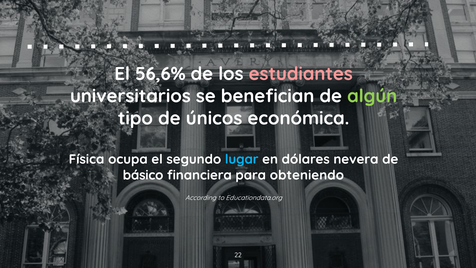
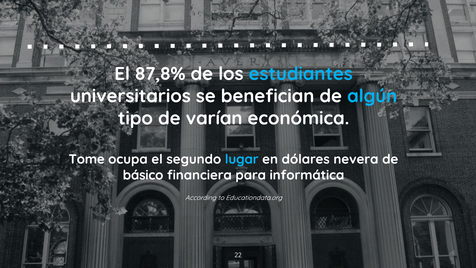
56,6%: 56,6% -> 87,8% (160, 74)
estudiantes colour: pink -> light blue (301, 74)
algún colour: light green -> light blue (372, 96)
únicos: únicos -> varían (214, 118)
Física: Física -> Tome (87, 159)
obteniendo: obteniendo -> informática (307, 175)
